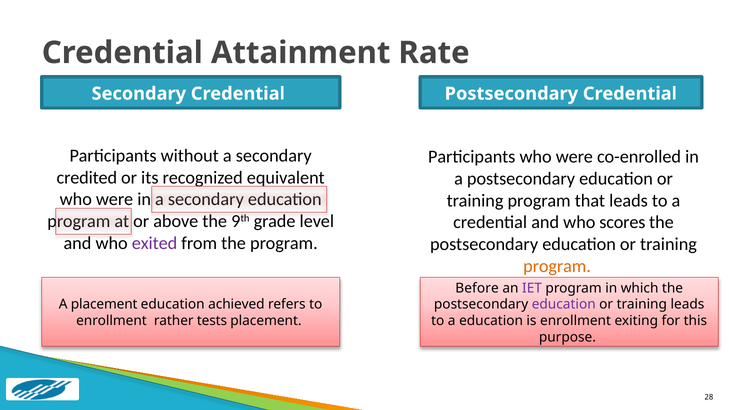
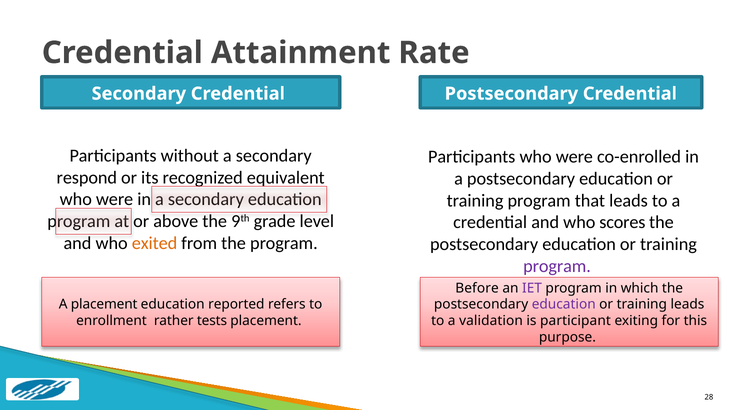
credited: credited -> respond (87, 178)
exited colour: purple -> orange (155, 243)
program colour: orange -> purple (557, 266)
achieved: achieved -> reported (236, 305)
a education: education -> validation (491, 321)
is enrollment: enrollment -> participant (575, 321)
